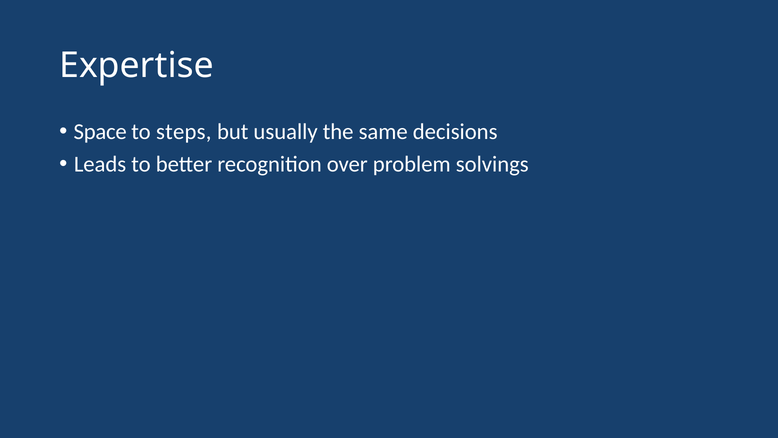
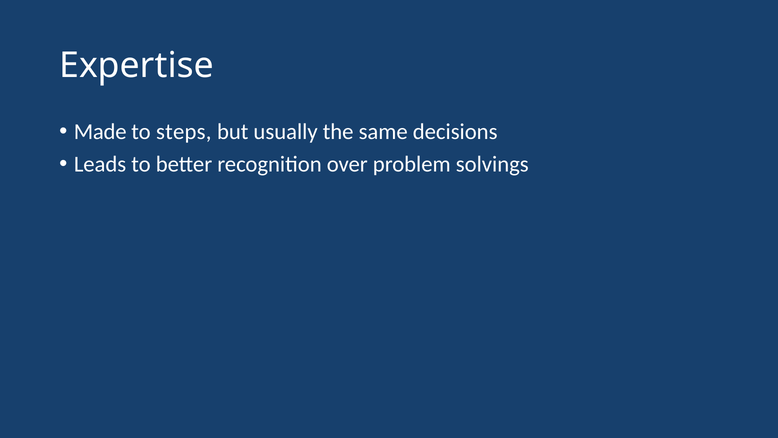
Space: Space -> Made (100, 132)
